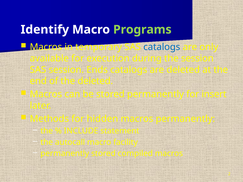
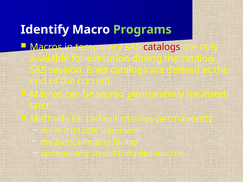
catalogs colour: blue -> red (162, 47)
the session: session -> catalog (197, 58)
the deleted: deleted -> current (95, 81)
hidden: hidden -> default (102, 119)
